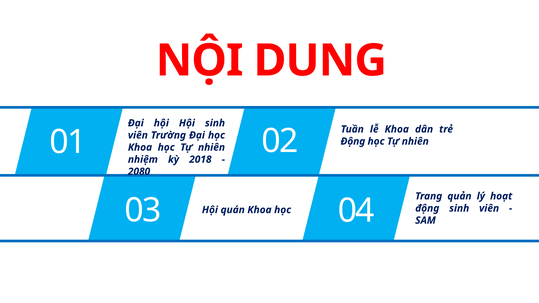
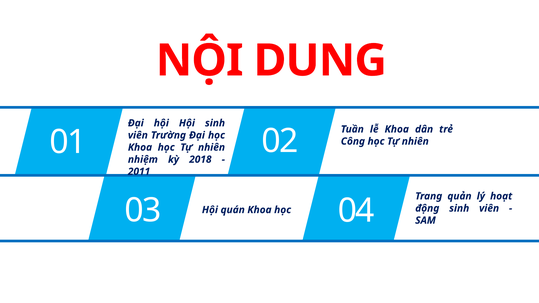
Động: Động -> Công (353, 141)
2080: 2080 -> 2011 (139, 172)
